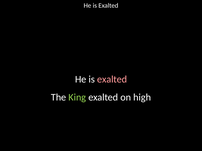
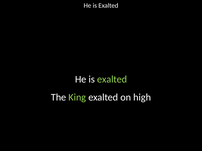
exalted colour: pink -> light green (112, 79)
